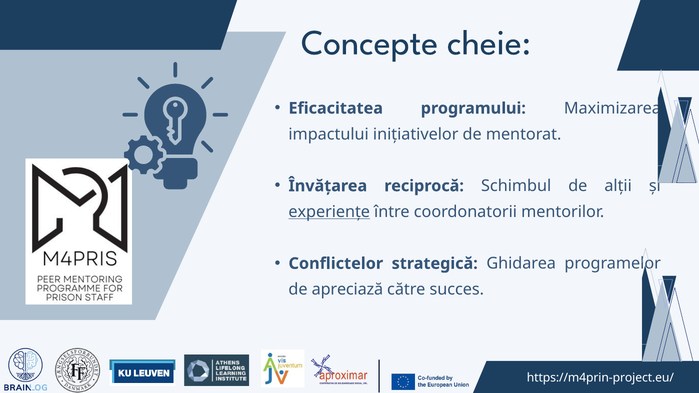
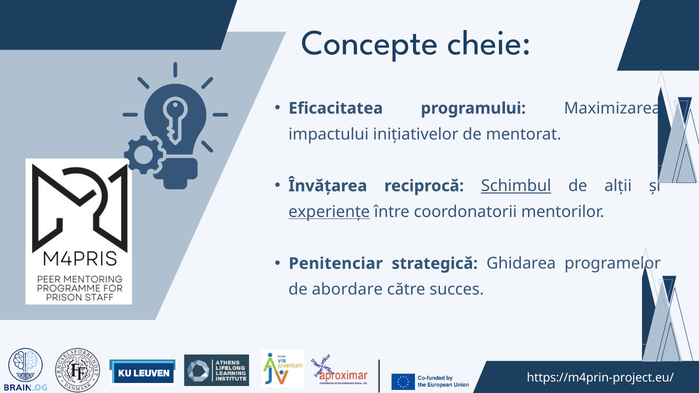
Schimbul underline: none -> present (516, 186)
Conflictelor: Conflictelor -> Penitenciar (336, 264)
apreciază: apreciază -> abordare (347, 290)
